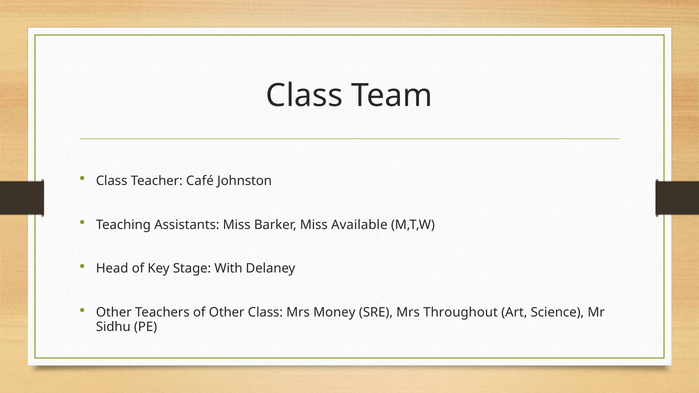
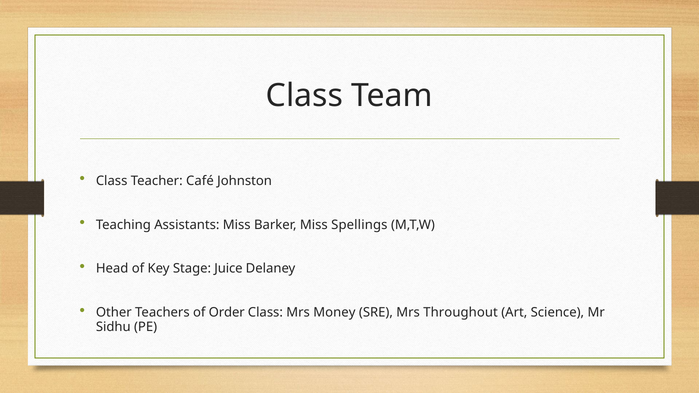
Available: Available -> Spellings (359, 225)
With: With -> Juice (228, 269)
of Other: Other -> Order (227, 313)
